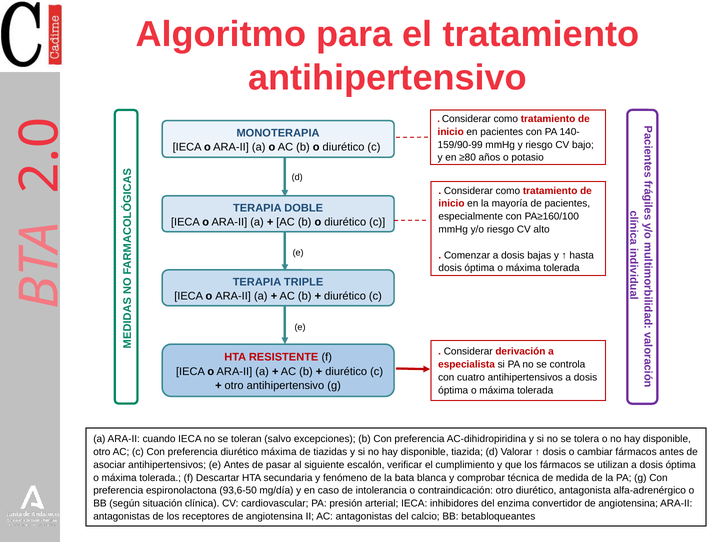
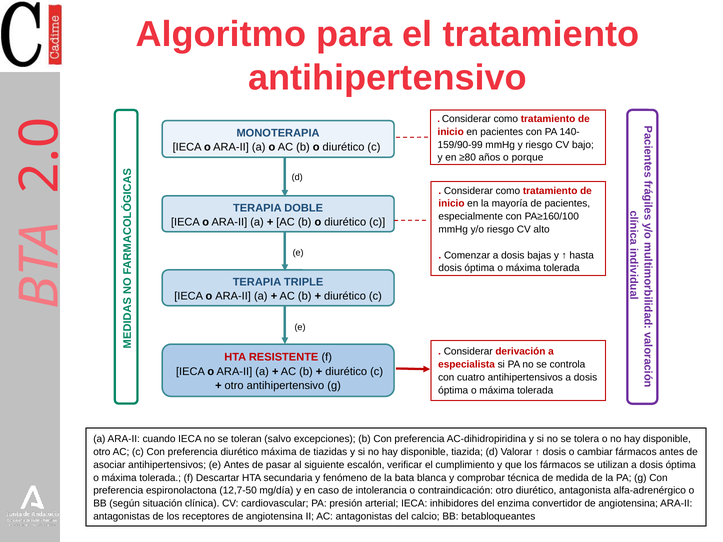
potasio: potasio -> porque (528, 158)
93,6-50: 93,6-50 -> 12,7-50 (238, 491)
